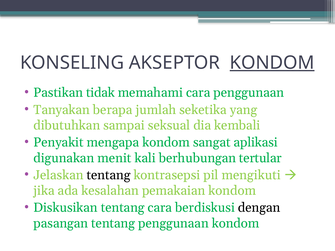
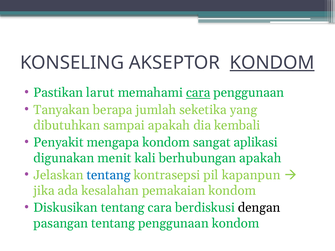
tidak: tidak -> larut (100, 93)
cara underline: none -> present (198, 93)
sampai seksual: seksual -> apakah (169, 125)
berhubungan tertular: tertular -> apakah (260, 158)
tentang colour: black -> blue (109, 175)
mengikuti: mengikuti -> kapanpun (251, 175)
